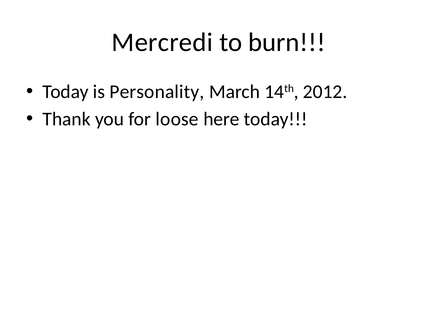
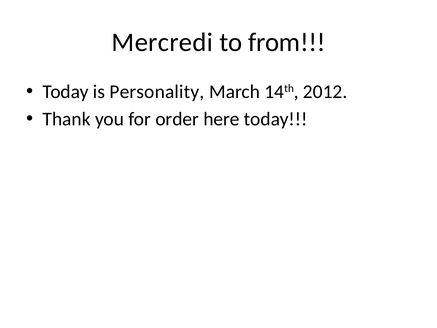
burn: burn -> from (287, 42)
loose: loose -> order (177, 119)
